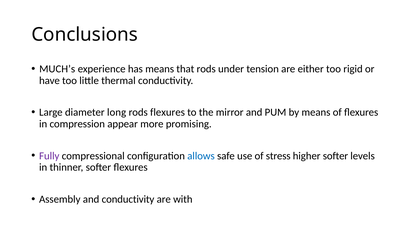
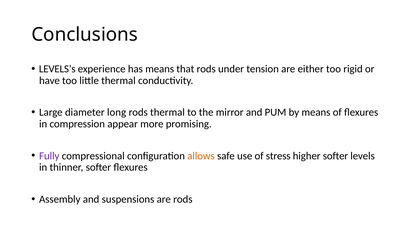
MUCH’s: MUCH’s -> LEVELS’s (57, 69)
rods flexures: flexures -> thermal (168, 112)
allows colour: blue -> orange (201, 156)
and conductivity: conductivity -> suspensions (128, 199)
are with: with -> rods (183, 199)
